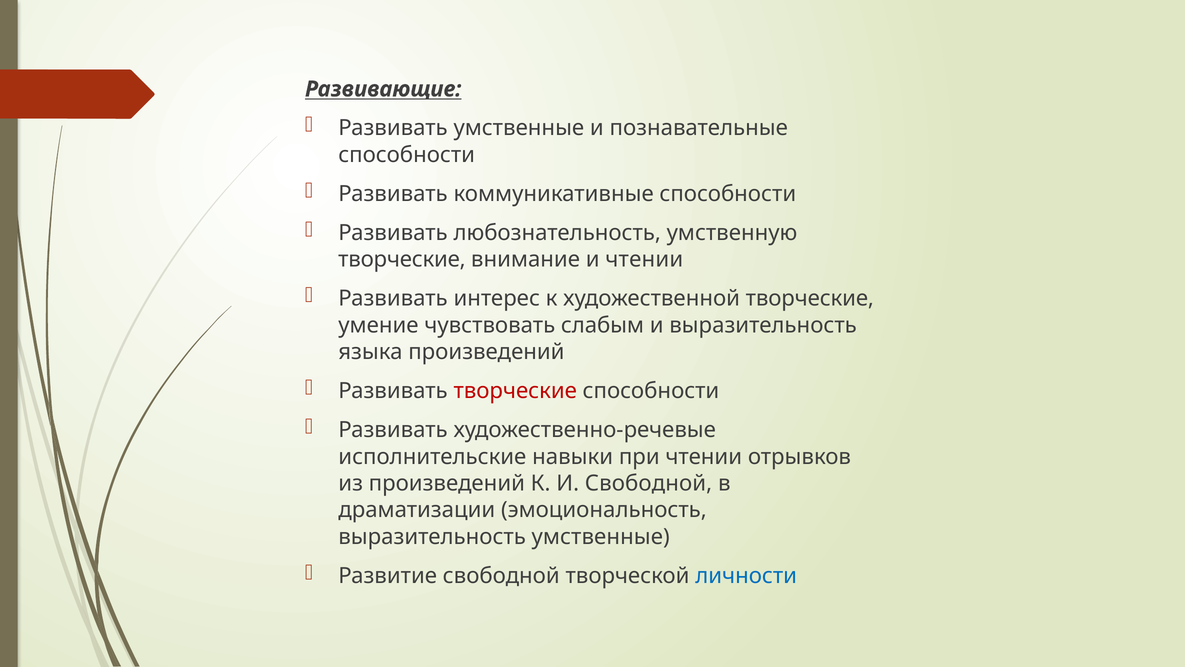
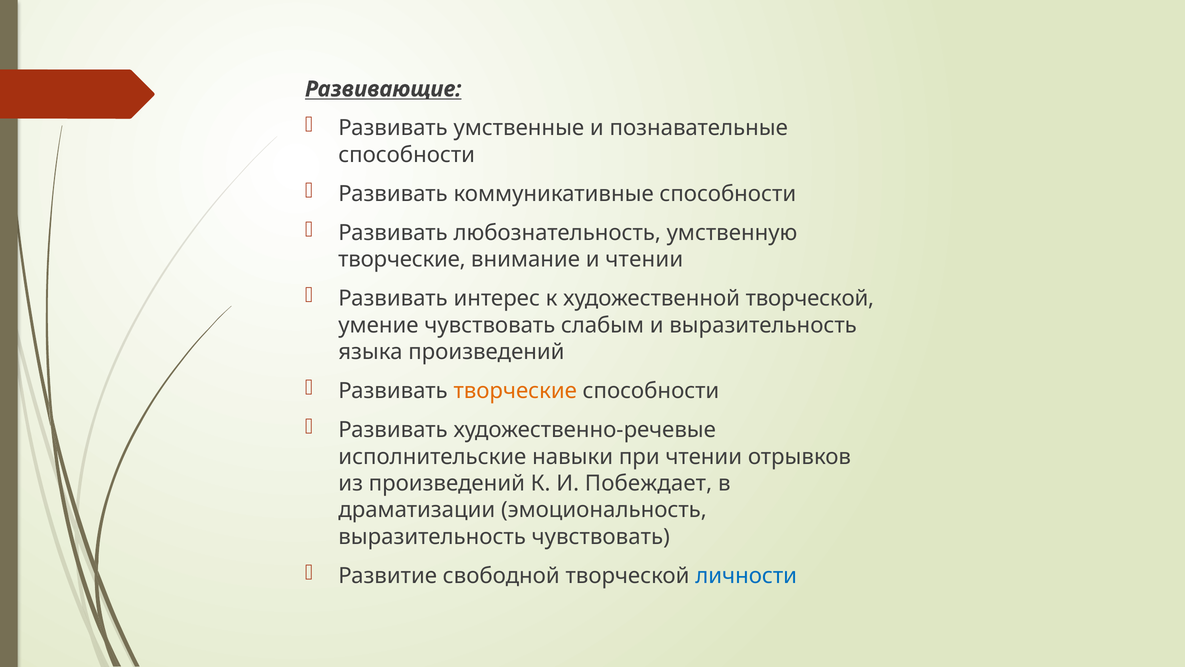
художественной творческие: творческие -> творческой (810, 298)
творческие colour: red -> orange (515, 391)
И Свободной: Свободной -> Побеждает (649, 483)
выразительность умственные: умственные -> чувствовать (601, 536)
